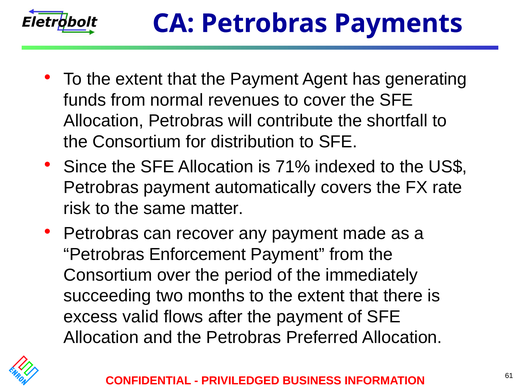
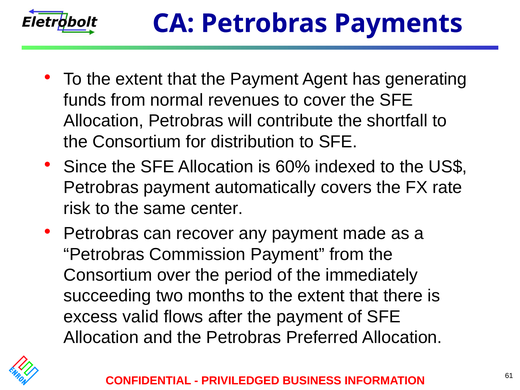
71%: 71% -> 60% (293, 167)
matter: matter -> center (217, 208)
Enforcement: Enforcement -> Commission (197, 254)
